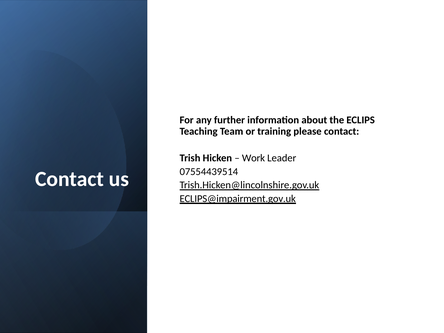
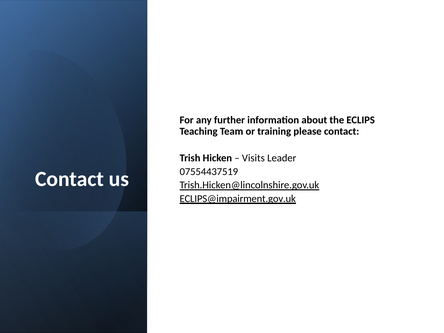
Work: Work -> Visits (253, 158)
07554439514: 07554439514 -> 07554437519 (209, 172)
